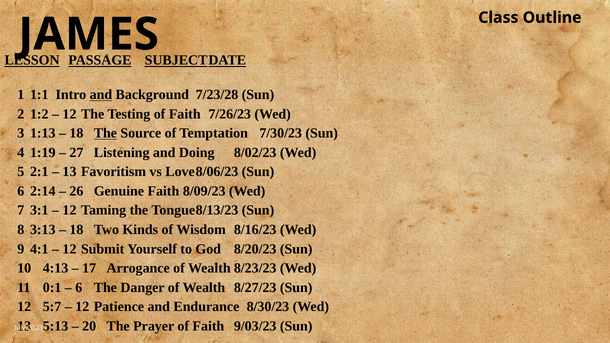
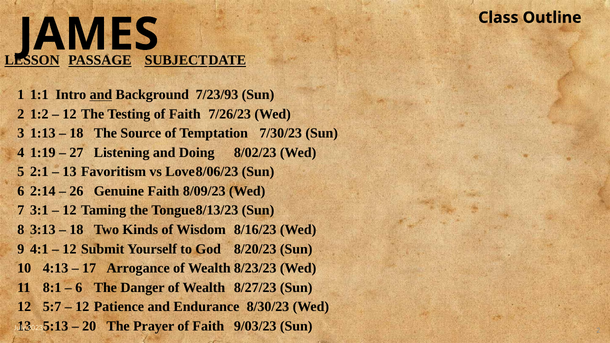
7/23/28: 7/23/28 -> 7/23/93 (217, 95)
The underline: present -> none (105, 133)
0:1: 0:1 -> 8:1 (52, 288)
